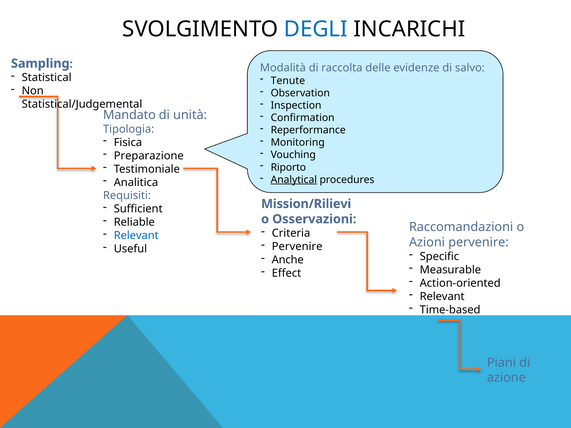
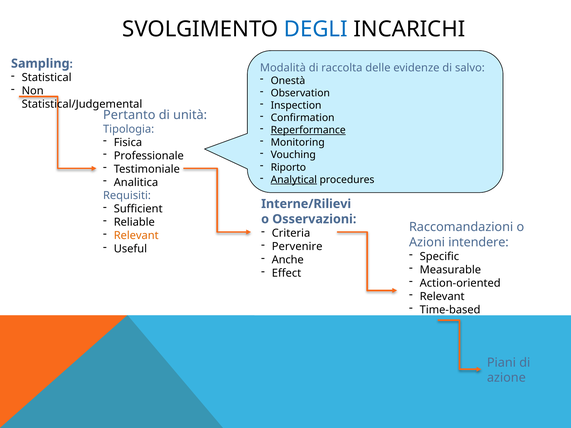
Tenute: Tenute -> Onestà (288, 81)
Mandato: Mandato -> Pertanto (129, 115)
Reperformance underline: none -> present (308, 130)
Preparazione: Preparazione -> Professionale (149, 156)
Mission/Rilievi: Mission/Rilievi -> Interne/Rilievi (306, 204)
Relevant colour: blue -> orange (136, 236)
Azioni pervenire: pervenire -> intendere (478, 242)
